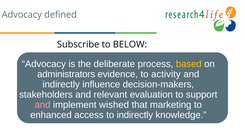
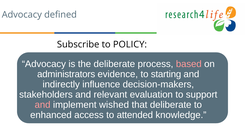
BELOW: BELOW -> POLICY (130, 44)
based colour: yellow -> pink (189, 64)
activity: activity -> starting (166, 74)
that marketing: marketing -> deliberate (171, 105)
to indirectly: indirectly -> attended (135, 115)
